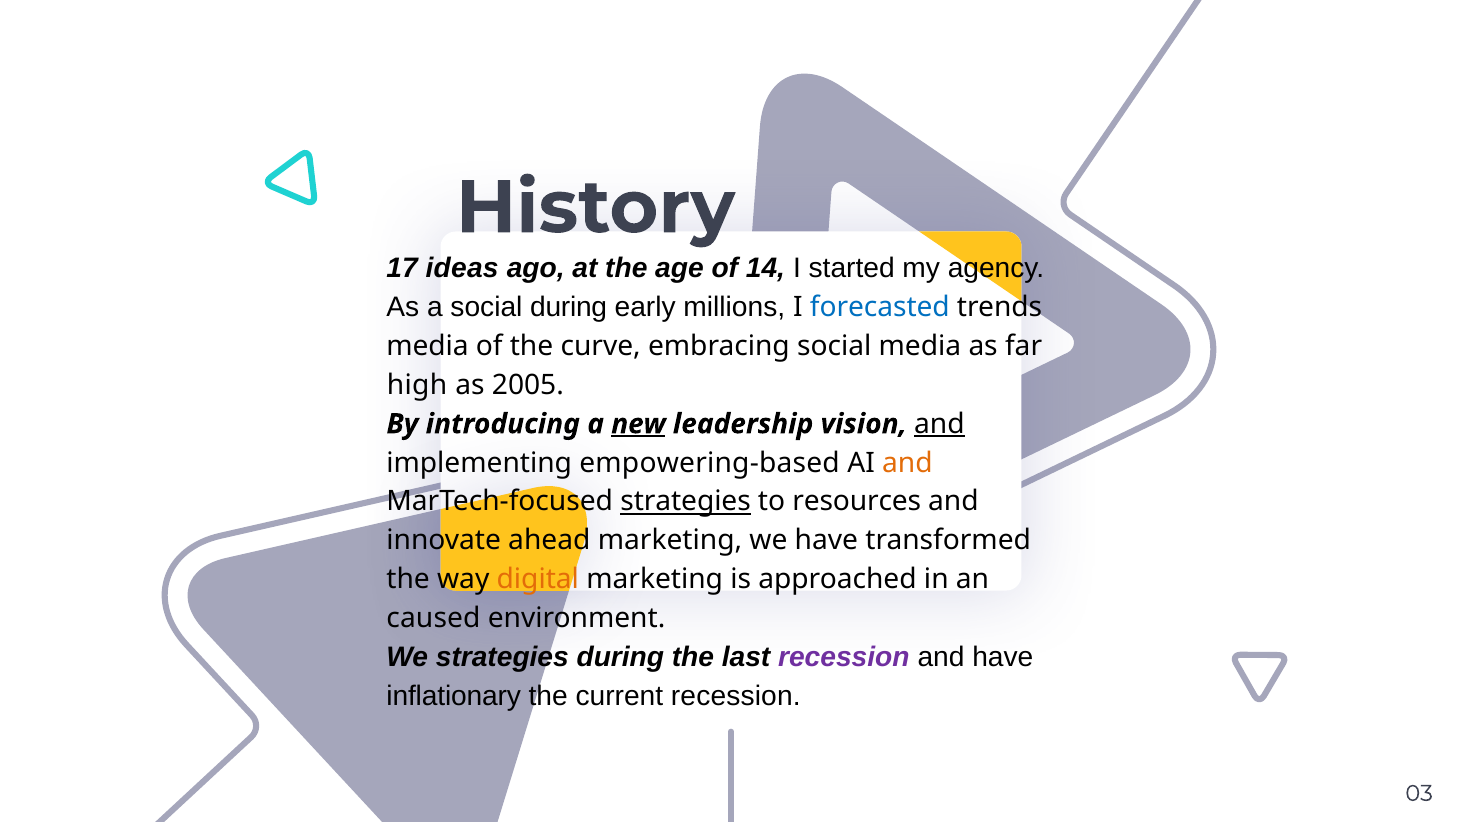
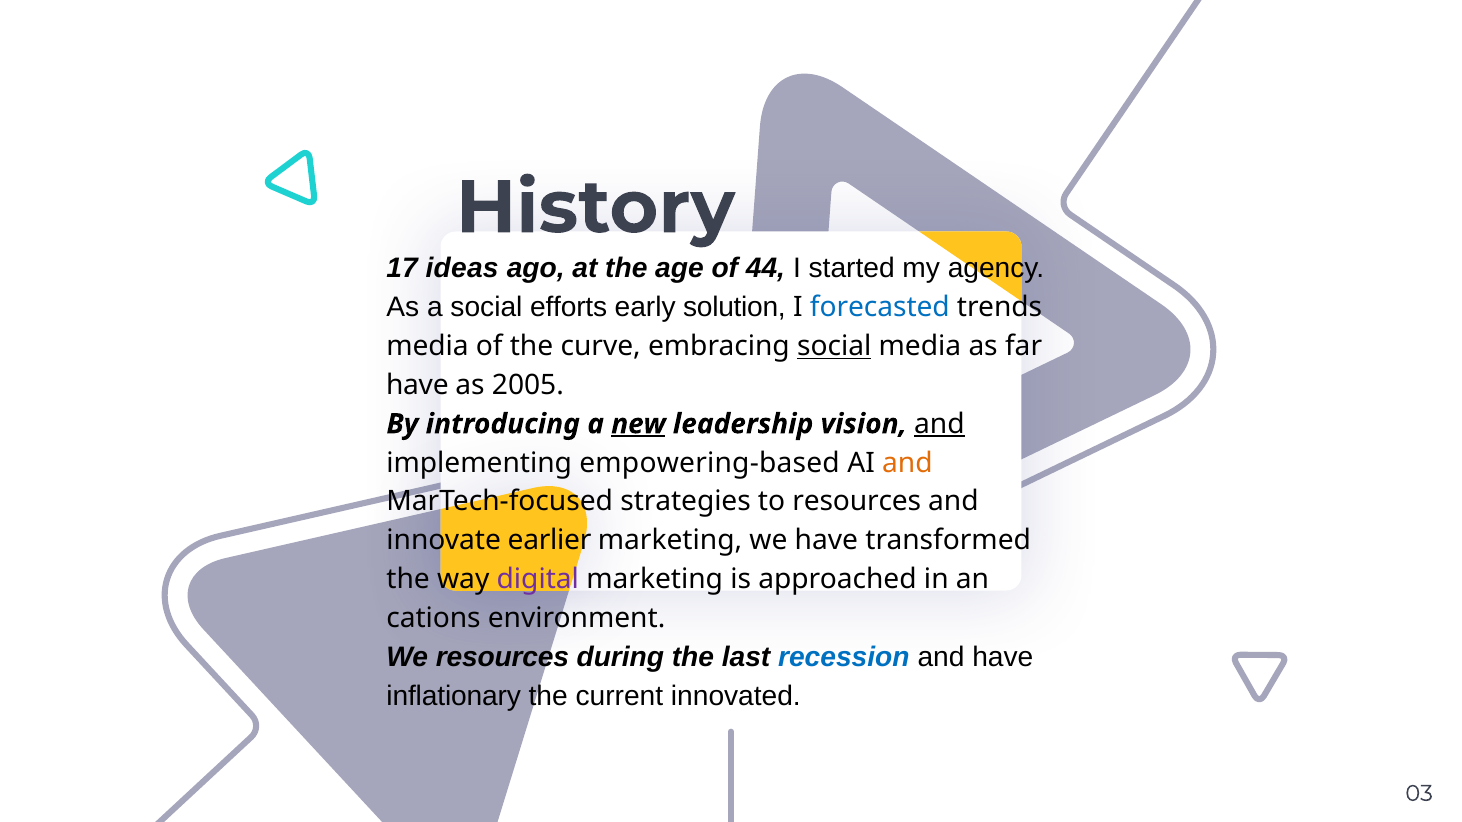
14: 14 -> 44 (765, 269)
social during: during -> efforts (569, 308)
millions: millions -> solution (734, 308)
social underline: none -> present (834, 346)
high: high -> have (417, 385)
strategies underline: present -> none (686, 502)
ahead: ahead -> earlier (550, 541)
digital colour: orange -> purple (538, 580)
caused: caused -> cations (434, 618)
We strategies: strategies -> resources (502, 657)
recession colour: purple -> blue (844, 657)
current recession: recession -> innovated (736, 696)
